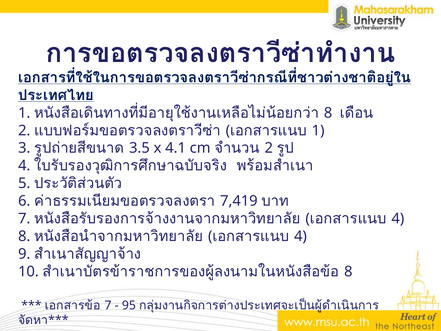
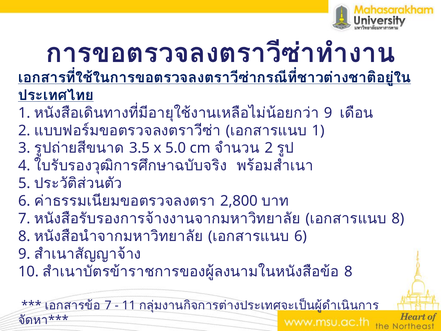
8: 8 -> 9 (328, 113)
4.1: 4.1 -> 5.0 (176, 148)
7,419: 7,419 -> 2,800 (239, 201)
4: 4 -> 8 (398, 219)
4: 4 -> 6 (301, 236)
95: 95 -> 11 (129, 305)
